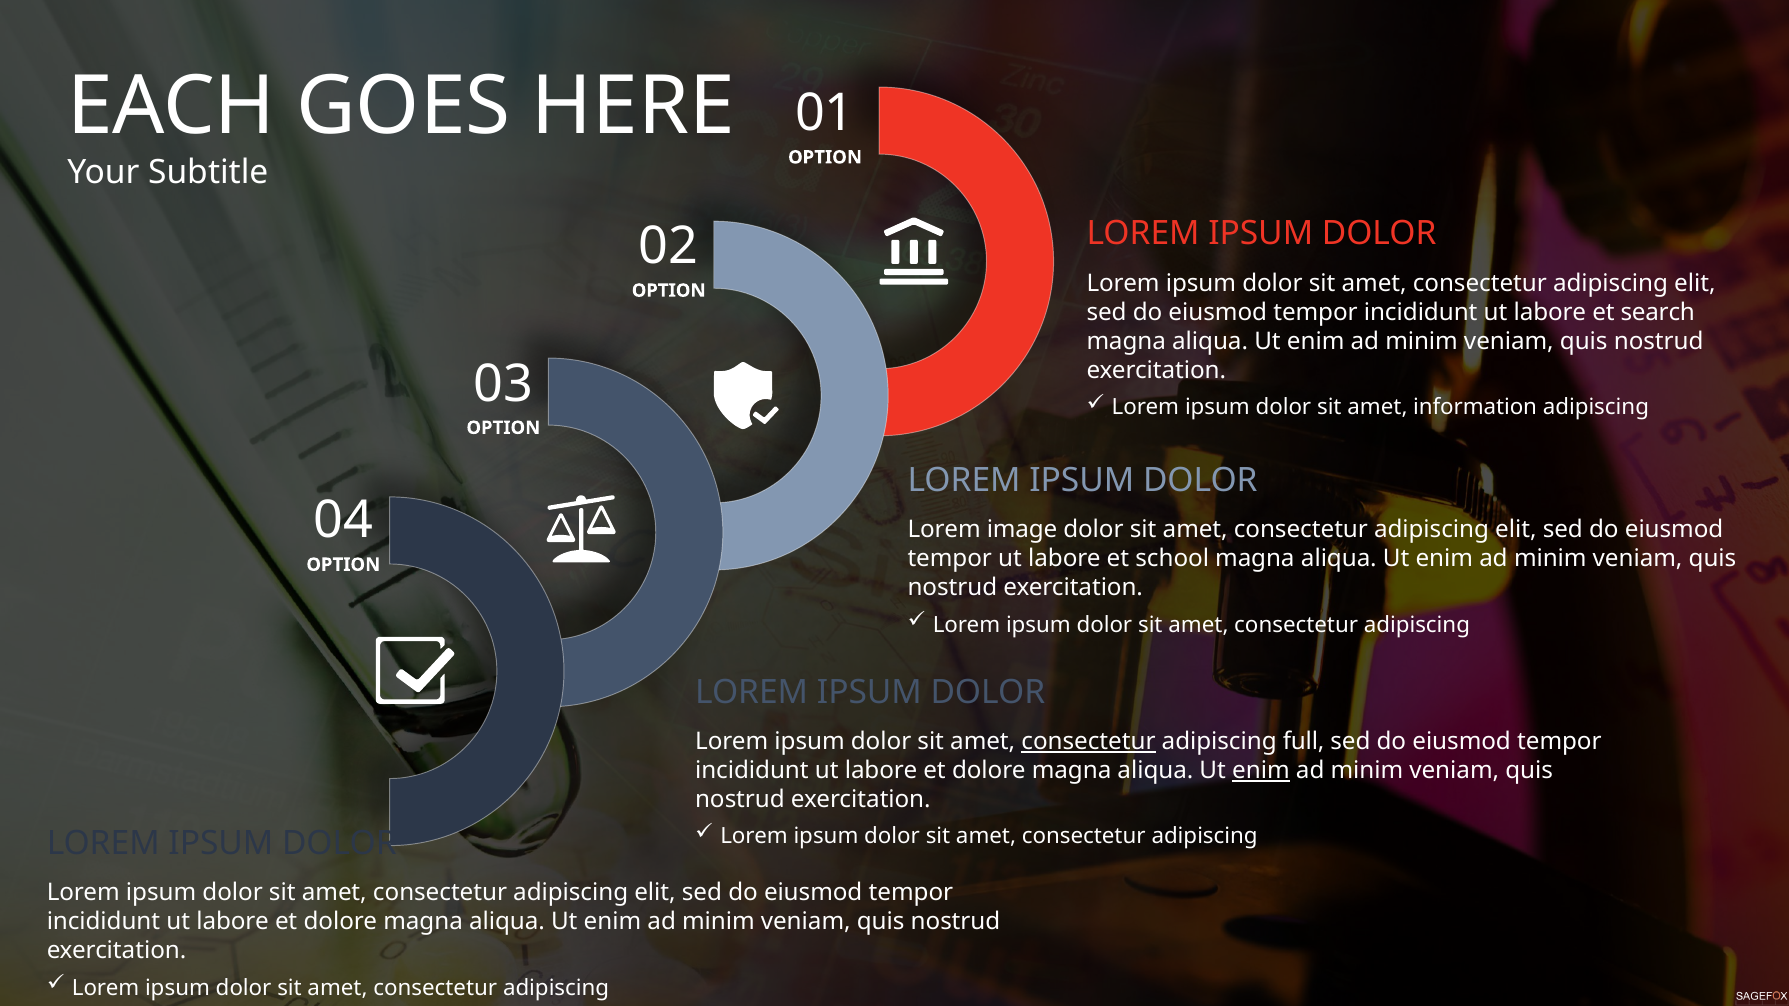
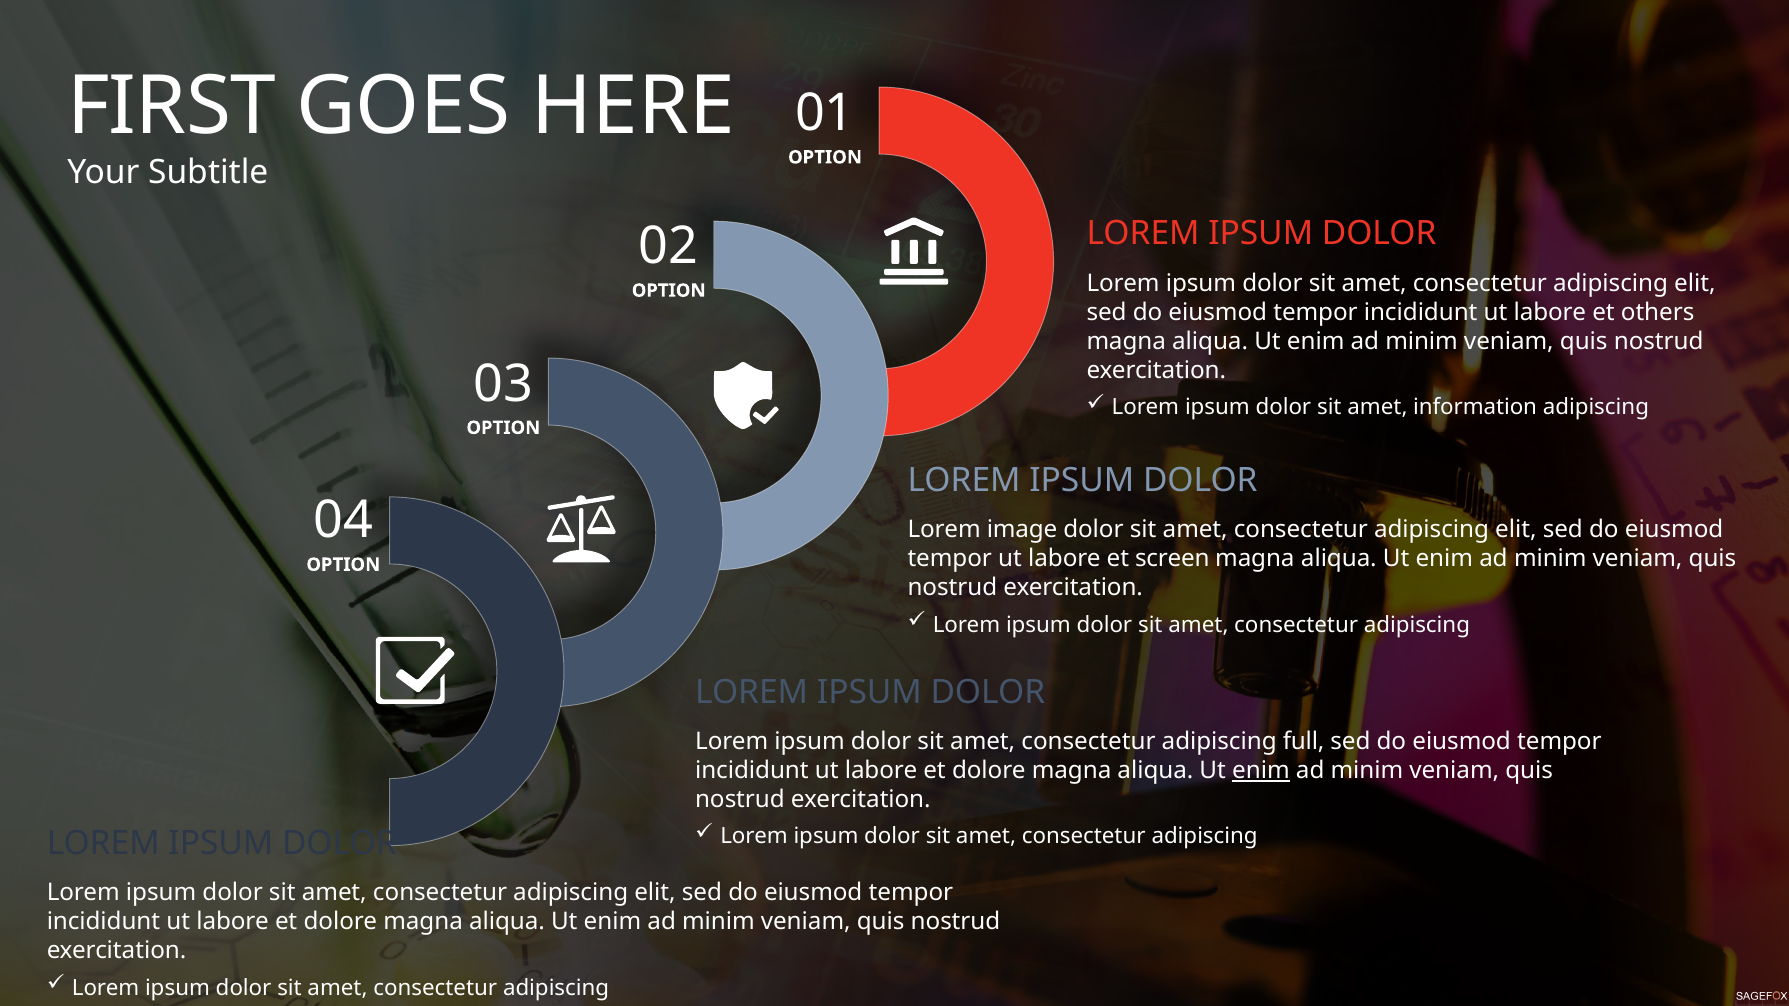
EACH: EACH -> FIRST (172, 106)
search: search -> others (1658, 312)
school: school -> screen (1172, 559)
consectetur underline: present -> none (1088, 742)
